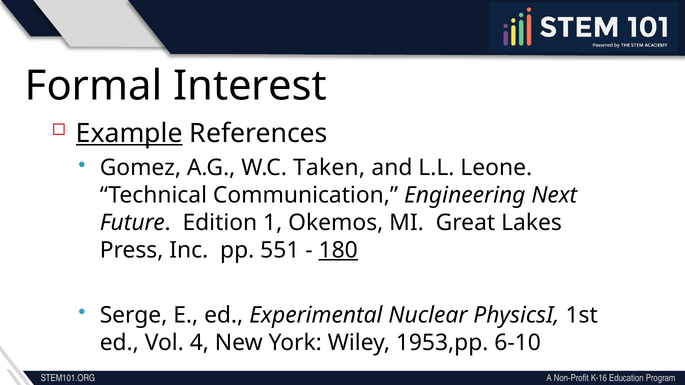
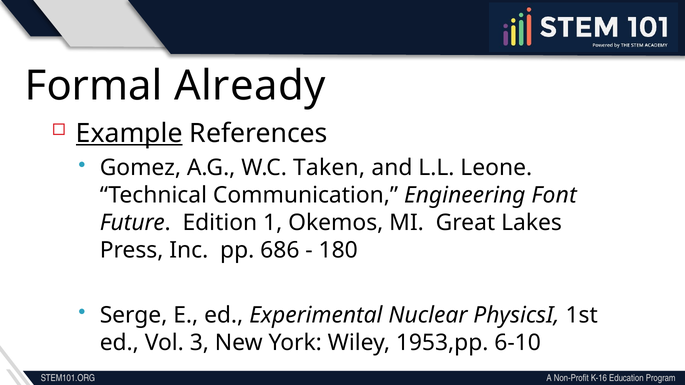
Interest: Interest -> Already (250, 86)
Next: Next -> Font (554, 195)
551: 551 -> 686 (280, 250)
180 underline: present -> none (338, 250)
4: 4 -> 3 (199, 343)
